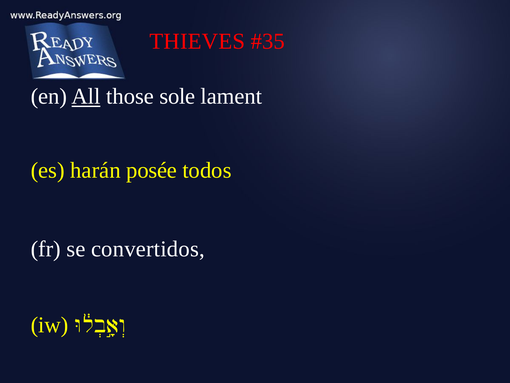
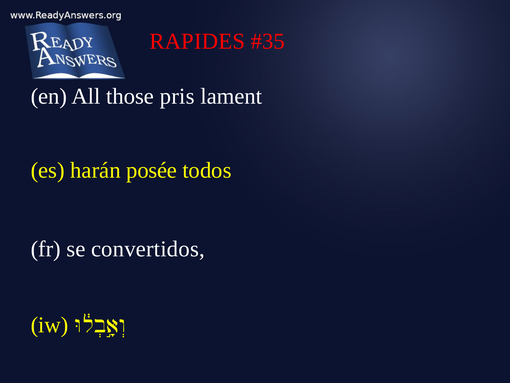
THIEVES: THIEVES -> RAPIDES (197, 41)
All underline: present -> none (86, 96)
sole: sole -> pris (177, 96)
